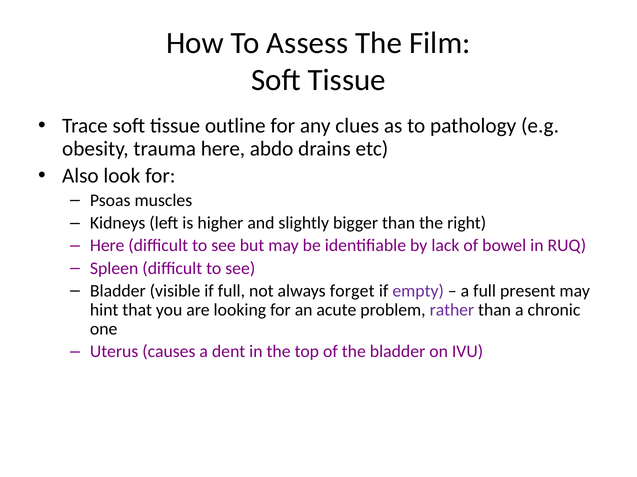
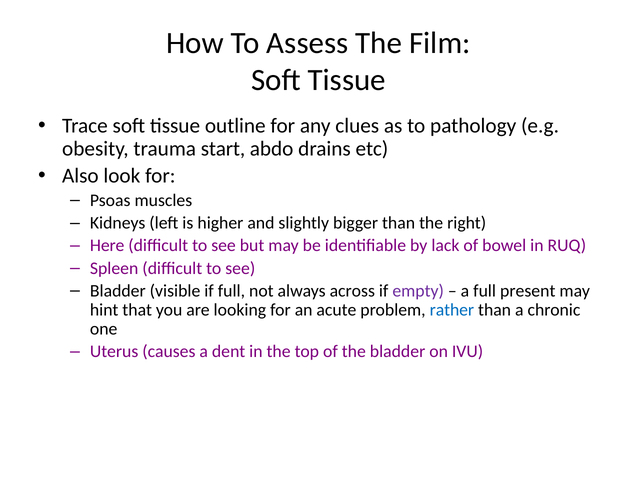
trauma here: here -> start (223, 149)
forget: forget -> across (352, 291)
rather colour: purple -> blue (452, 310)
